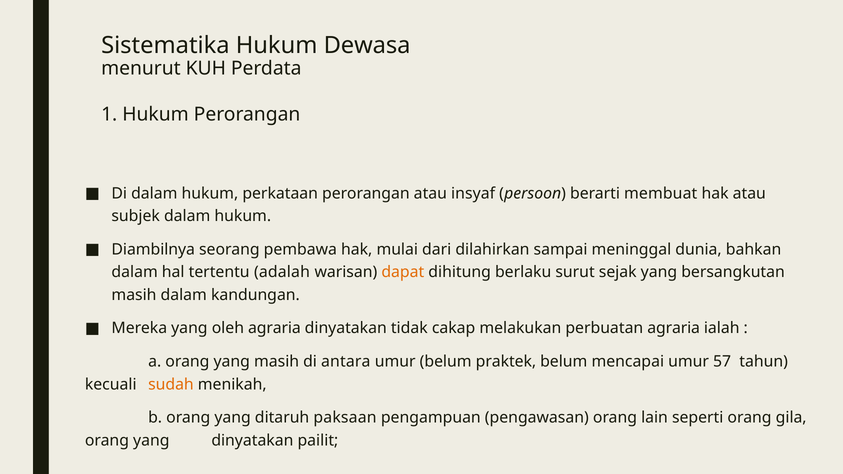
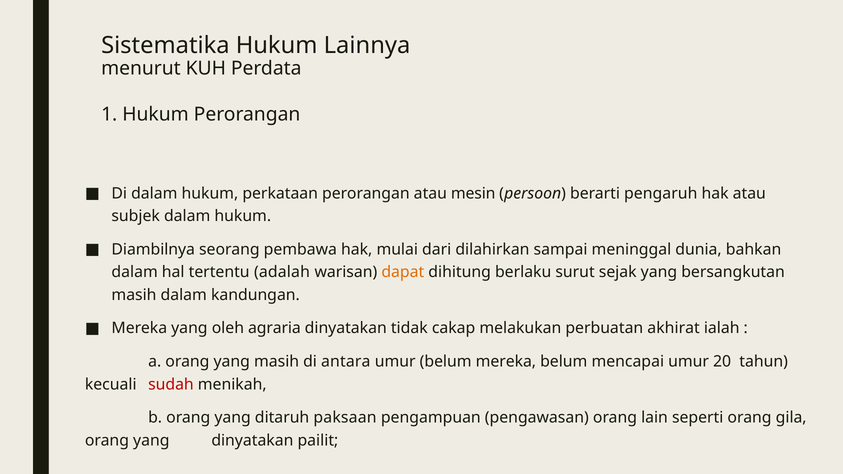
Dewasa: Dewasa -> Lainnya (367, 46)
insyaf: insyaf -> mesin (473, 194)
membuat: membuat -> pengaruh (661, 194)
perbuatan agraria: agraria -> akhirat (674, 328)
belum praktek: praktek -> mereka (506, 362)
57: 57 -> 20 (722, 362)
sudah colour: orange -> red (171, 384)
